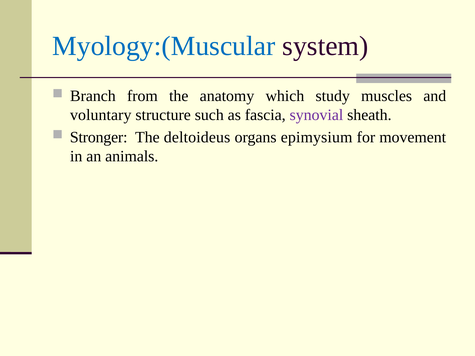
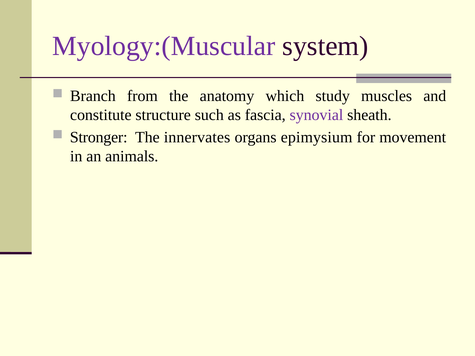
Myology:(Muscular colour: blue -> purple (164, 46)
voluntary: voluntary -> constitute (101, 115)
deltoideus: deltoideus -> innervates (197, 137)
